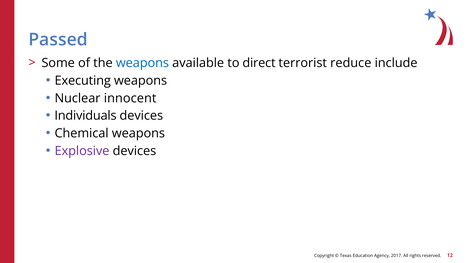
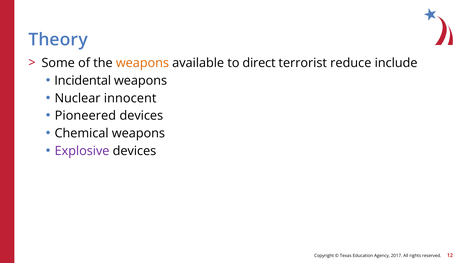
Passed: Passed -> Theory (58, 40)
weapons colour: blue -> orange (142, 63)
Executing: Executing -> Incidental (83, 80)
Individuals: Individuals -> Pioneered (85, 116)
